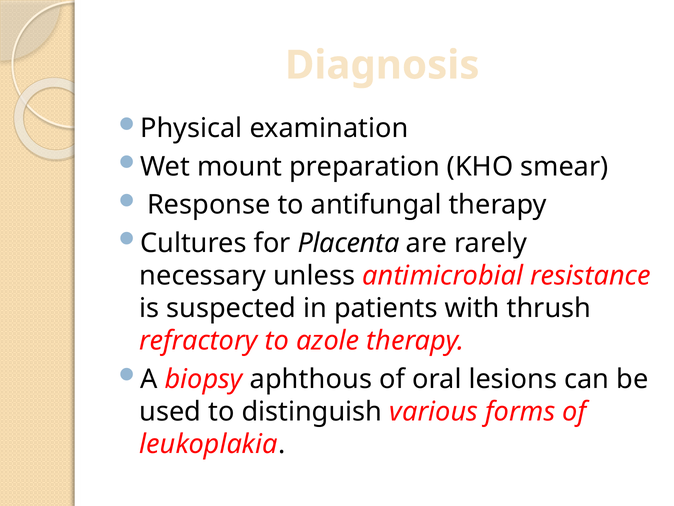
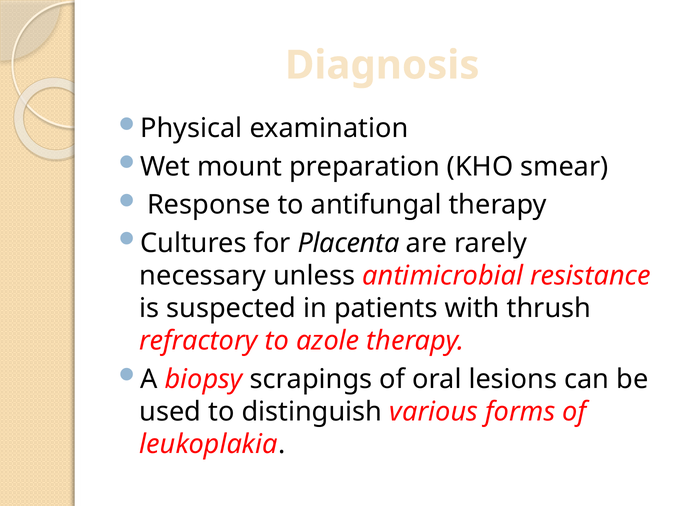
aphthous: aphthous -> scrapings (311, 379)
